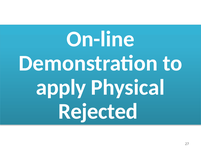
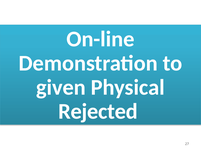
apply: apply -> given (61, 87)
